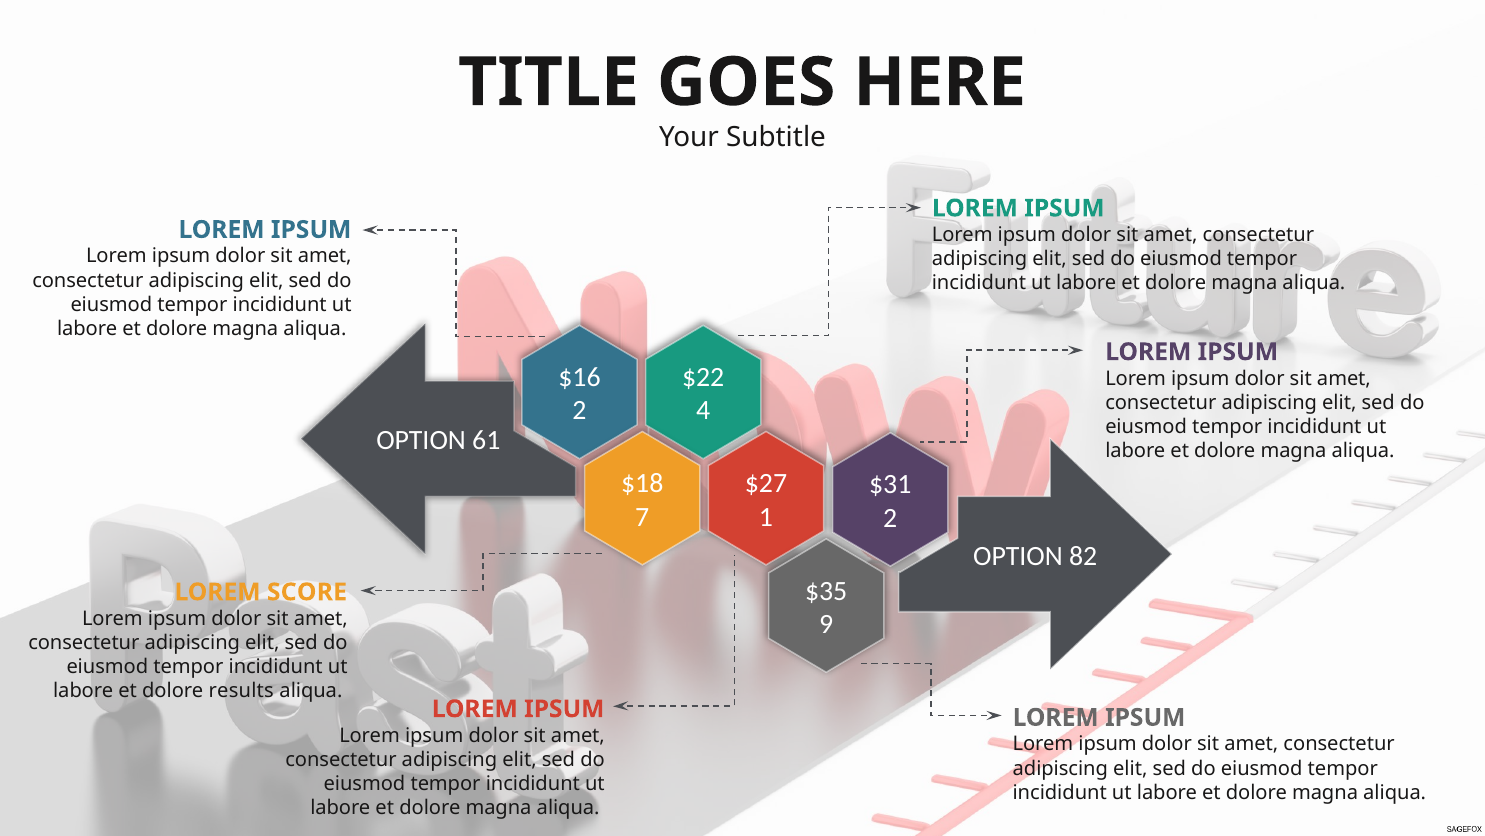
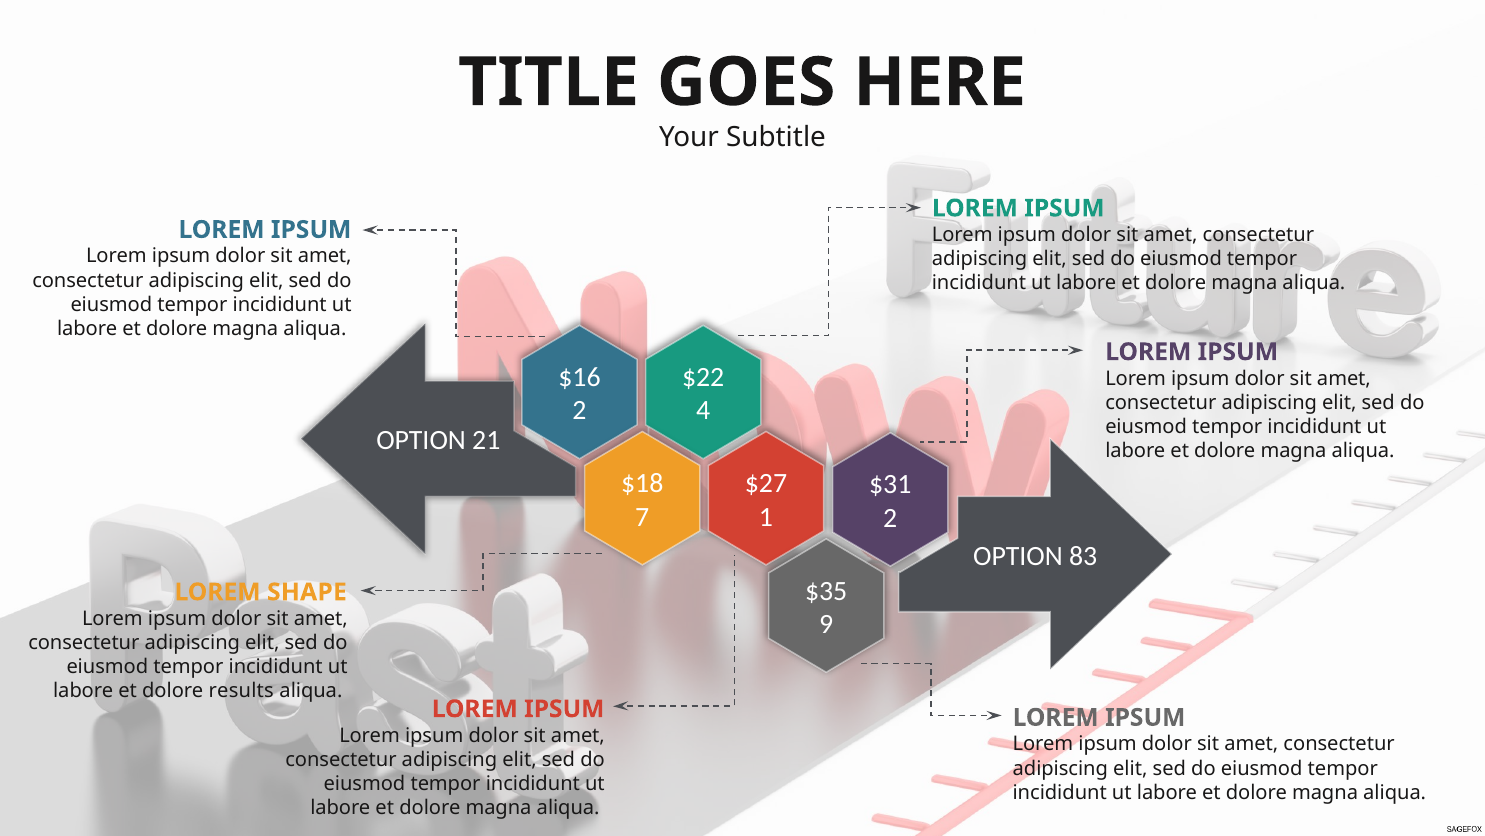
61: 61 -> 21 (486, 440)
82: 82 -> 83 (1083, 556)
SCORE: SCORE -> SHAPE (307, 592)
